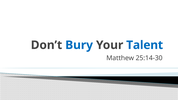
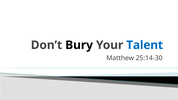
Bury colour: blue -> black (79, 45)
